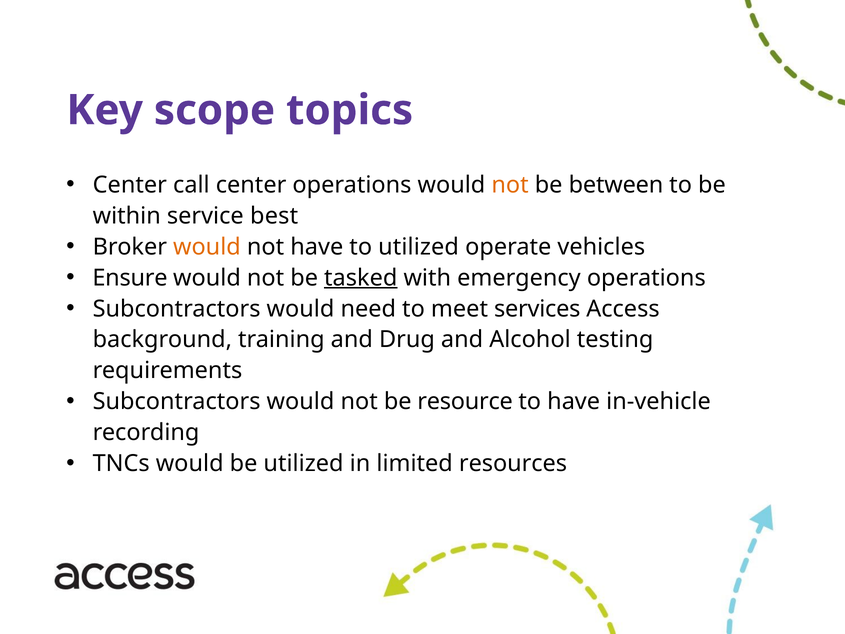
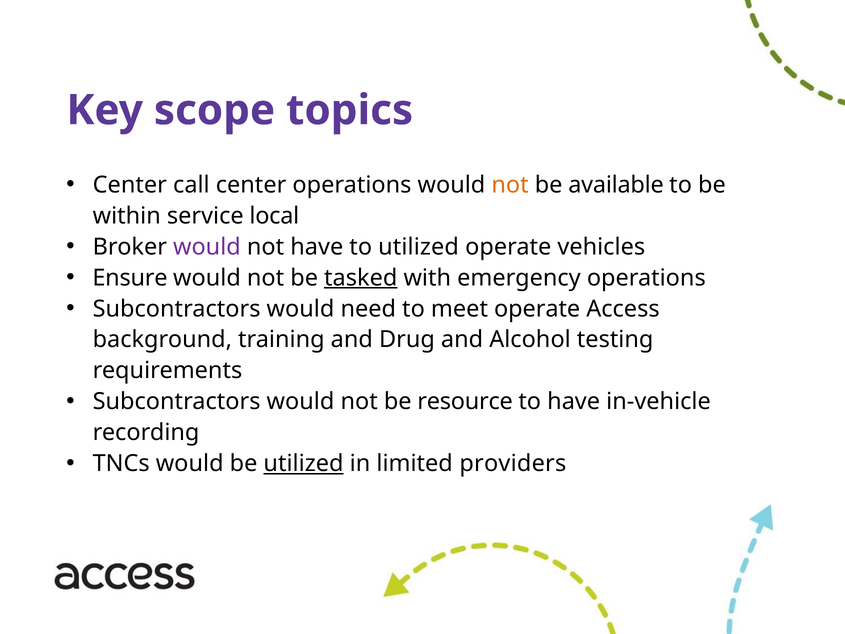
between: between -> available (616, 185)
best: best -> local (274, 216)
would colour: orange -> purple (207, 247)
meet services: services -> operate (537, 309)
utilized underline: none -> present (304, 463)
resources: resources -> providers (513, 463)
